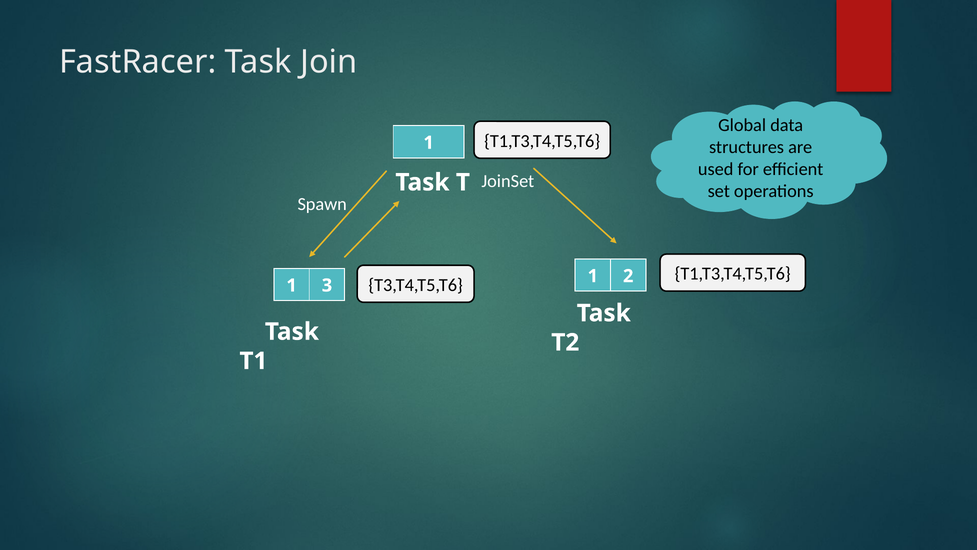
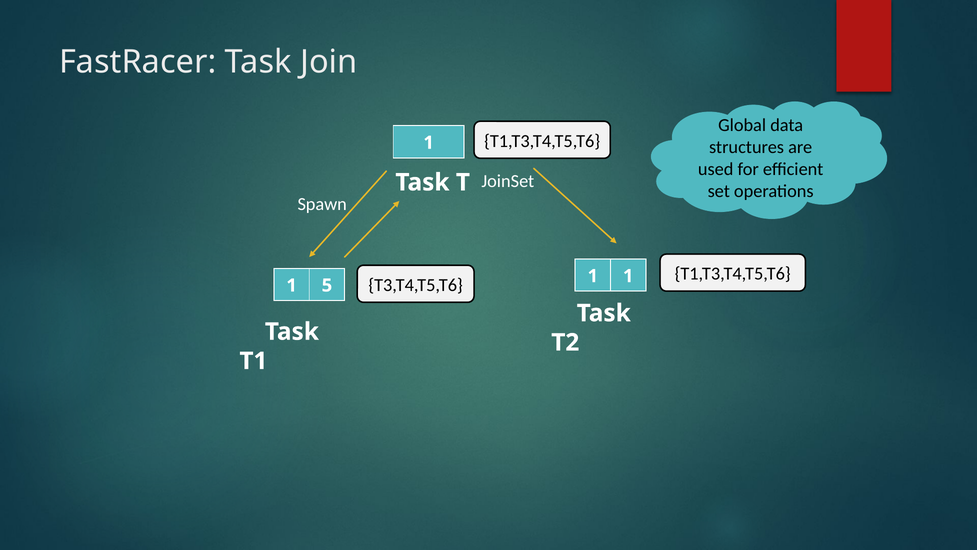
1 2: 2 -> 1 (628, 276)
3: 3 -> 5 (327, 285)
